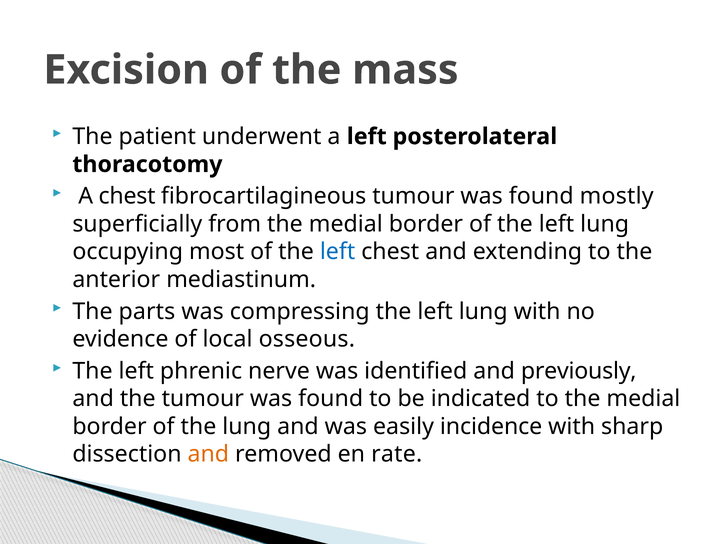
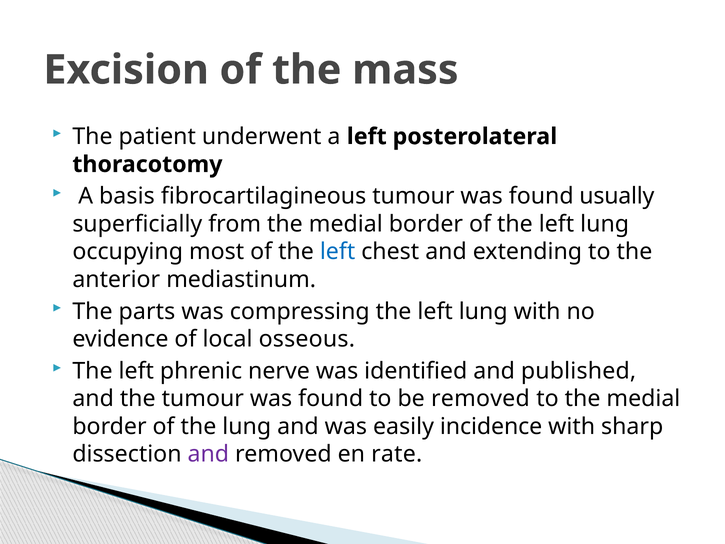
A chest: chest -> basis (127, 196)
mostly: mostly -> usually (617, 196)
previously: previously -> published (579, 371)
be indicated: indicated -> removed (480, 399)
and colour: orange -> purple (208, 454)
